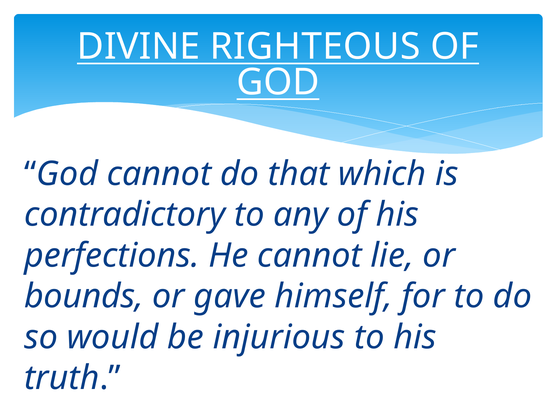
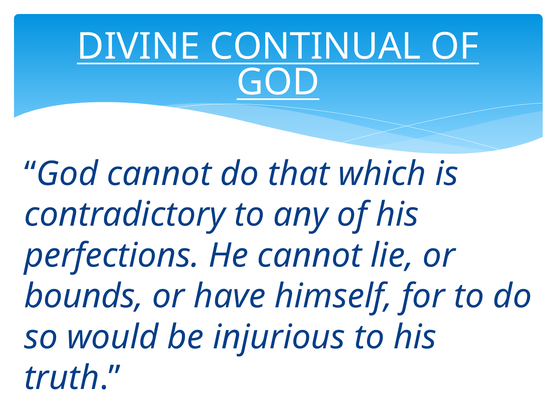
RIGHTEOUS: RIGHTEOUS -> CONTINUAL (315, 47)
gave: gave -> have (230, 296)
